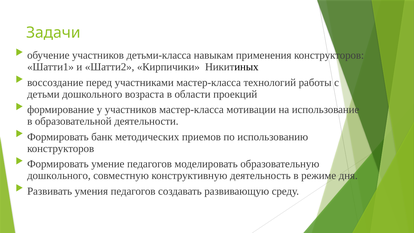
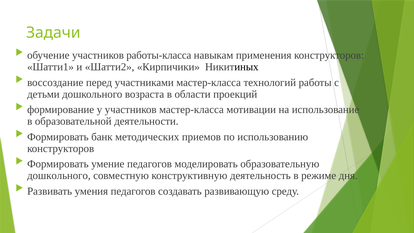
детьми-класса: детьми-класса -> работы-класса (159, 55)
